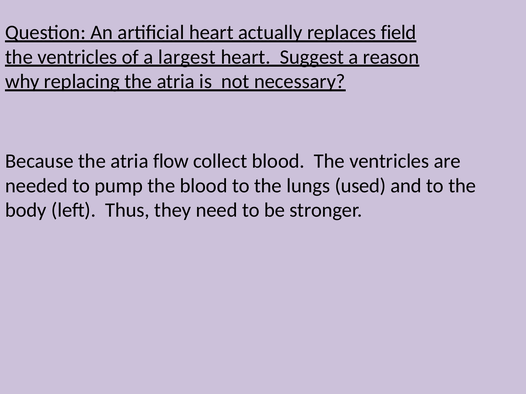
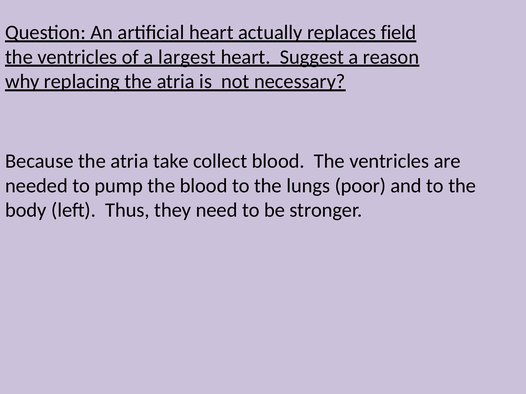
flow: flow -> take (171, 161)
used: used -> poor (360, 186)
